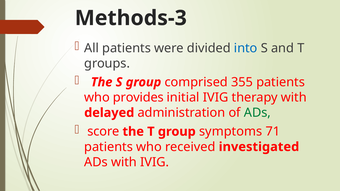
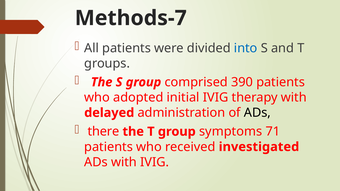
Methods-3: Methods-3 -> Methods-7 (131, 18)
355: 355 -> 390 (242, 82)
provides: provides -> adopted (138, 98)
ADs colour: green -> black (257, 113)
score: score -> there (103, 132)
